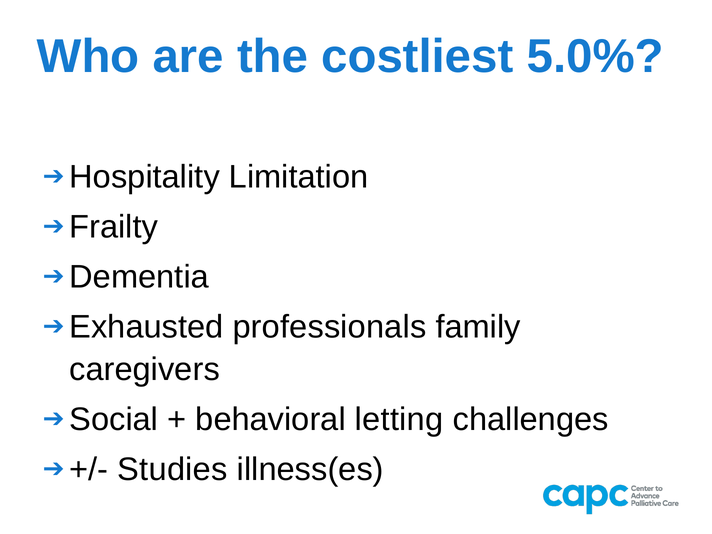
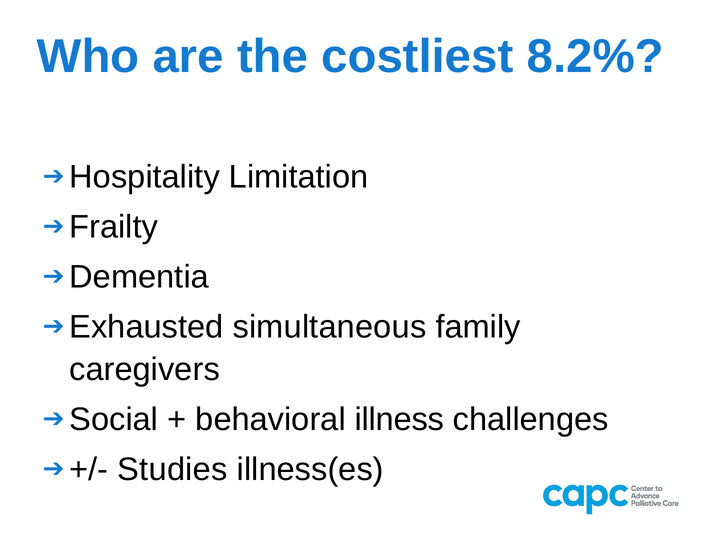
5.0%: 5.0% -> 8.2% (595, 57)
professionals: professionals -> simultaneous (329, 327)
letting: letting -> illness (399, 420)
